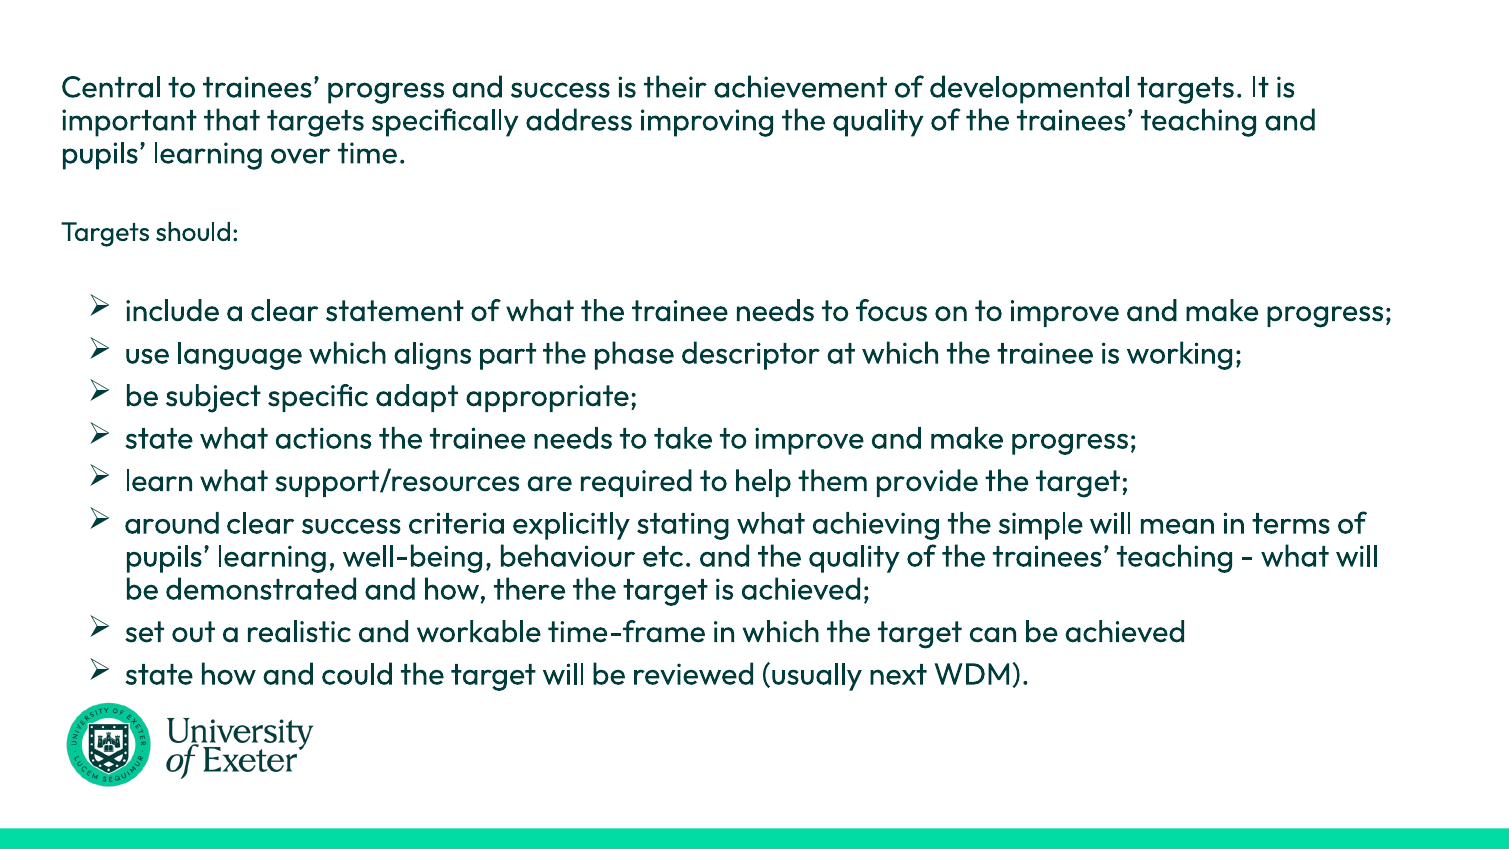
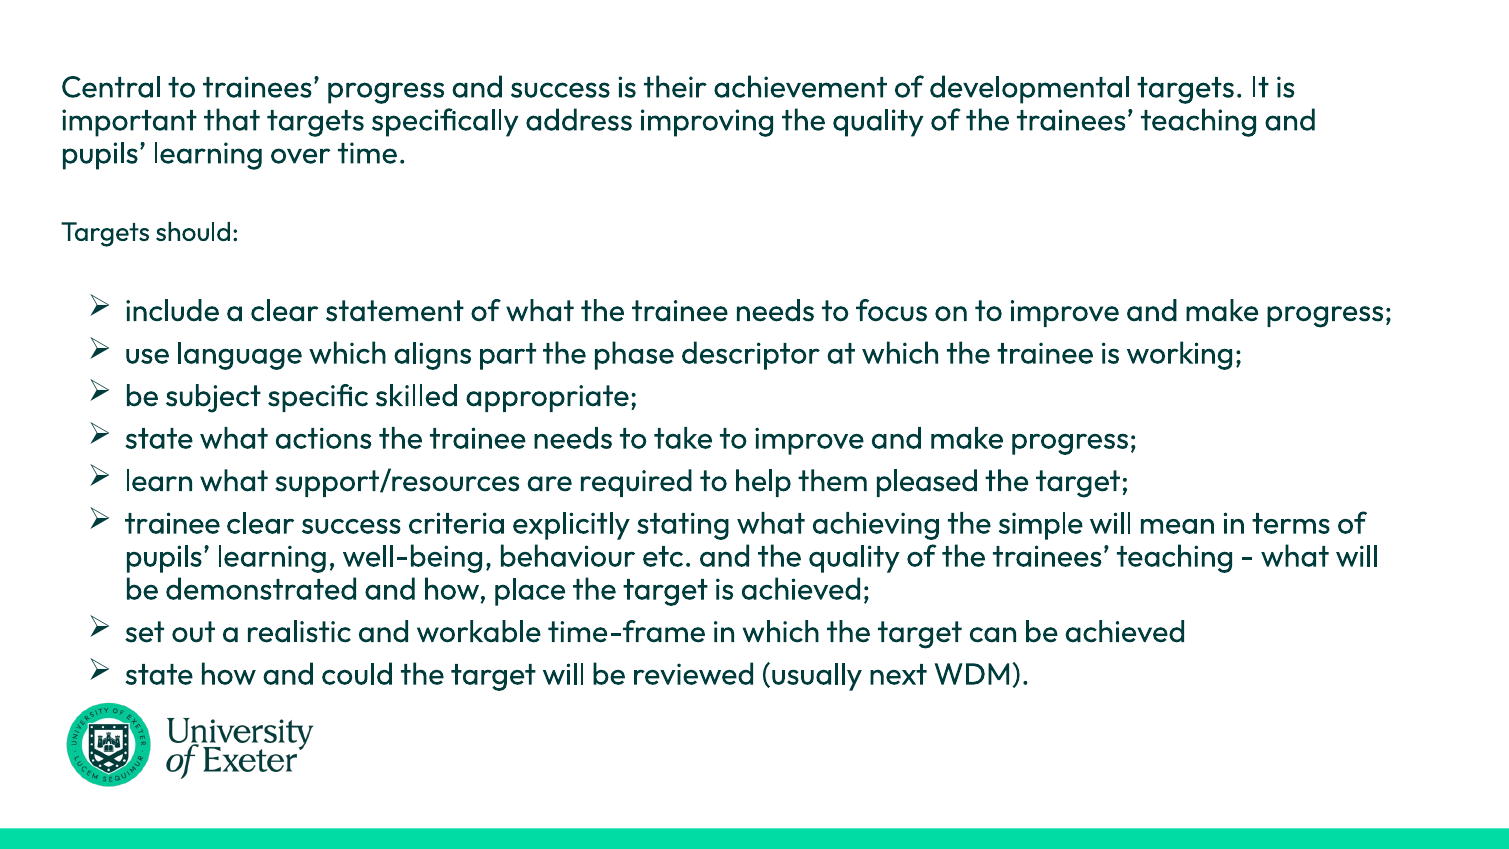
adapt: adapt -> skilled (417, 396)
provide: provide -> pleased (927, 481)
around: around -> trainee (172, 523)
there: there -> place (530, 589)
